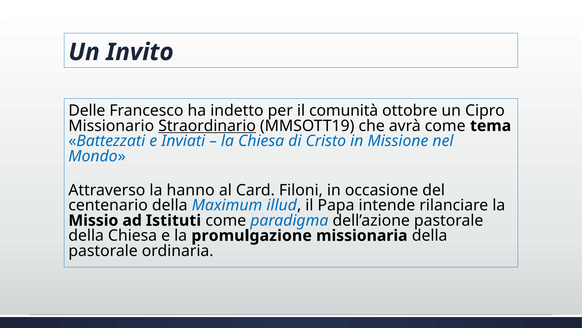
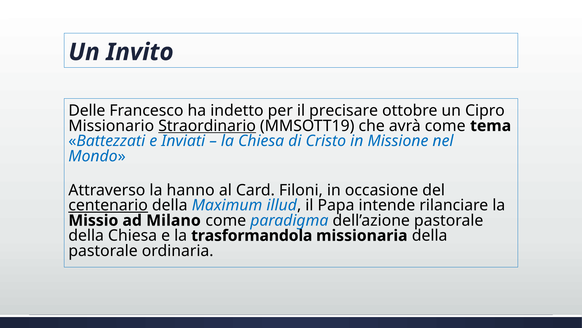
comunità: comunità -> precisare (344, 110)
centenario underline: none -> present (108, 205)
Istituti: Istituti -> Milano (173, 220)
promulgazione: promulgazione -> trasformandola (252, 235)
